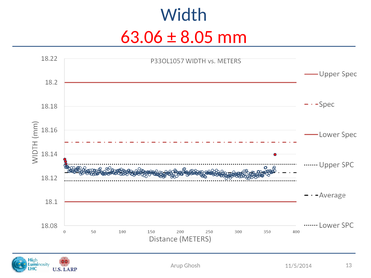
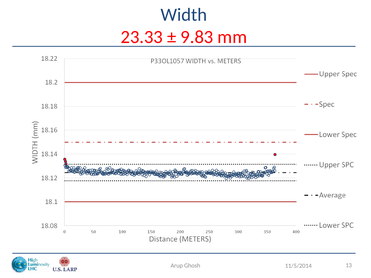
63.06: 63.06 -> 23.33 (142, 37)
8.05: 8.05 -> 9.83 (197, 37)
